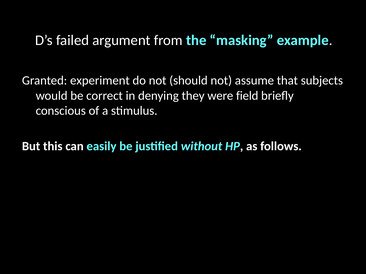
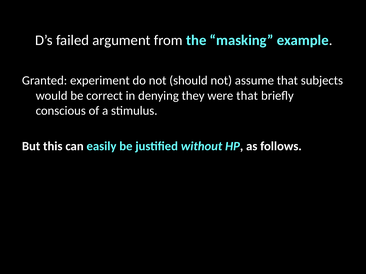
were field: field -> that (247, 96)
